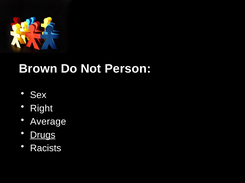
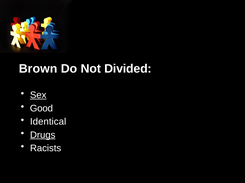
Person: Person -> Divided (128, 69)
Sex underline: none -> present (38, 95)
Right: Right -> Good (41, 109)
Average: Average -> Identical (48, 122)
